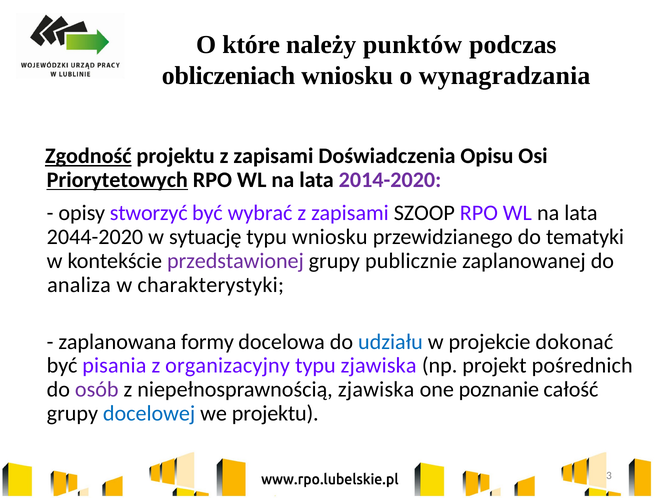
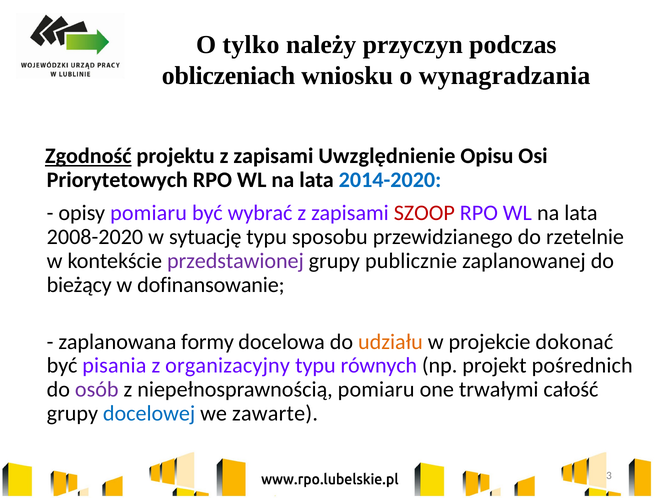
które: które -> tylko (251, 45)
punktów: punktów -> przyczyn (413, 45)
Doświadczenia: Doświadczenia -> Uwzględnienie (387, 156)
Priorytetowych underline: present -> none (117, 180)
2014-2020 colour: purple -> blue (390, 180)
opisy stworzyć: stworzyć -> pomiaru (149, 213)
SZOOP colour: black -> red (424, 213)
2044-2020: 2044-2020 -> 2008-2020 (95, 237)
typu wniosku: wniosku -> sposobu (330, 237)
tematyki: tematyki -> rzetelnie (585, 237)
analiza: analiza -> bieżący (79, 285)
charakterystyki: charakterystyki -> dofinansowanie (211, 285)
udziału colour: blue -> orange (390, 342)
typu zjawiska: zjawiska -> równych (379, 366)
niepełnosprawnością zjawiska: zjawiska -> pomiaru (376, 390)
poznanie: poznanie -> trwałymi (499, 390)
we projektu: projektu -> zawarte (275, 413)
